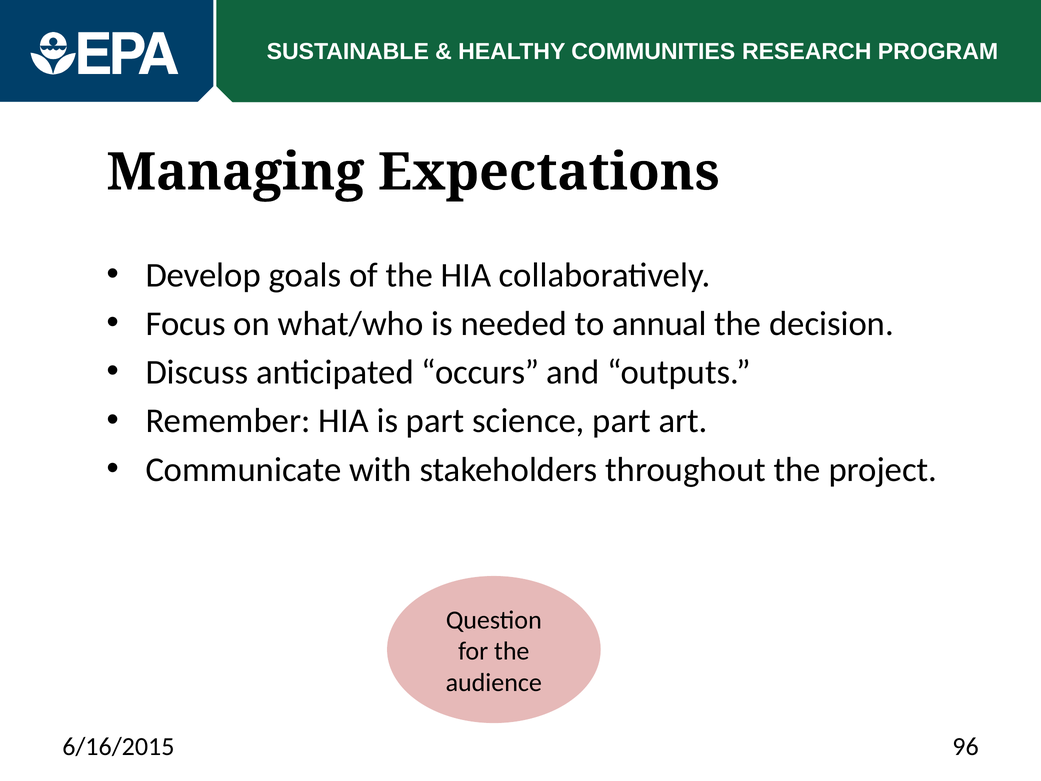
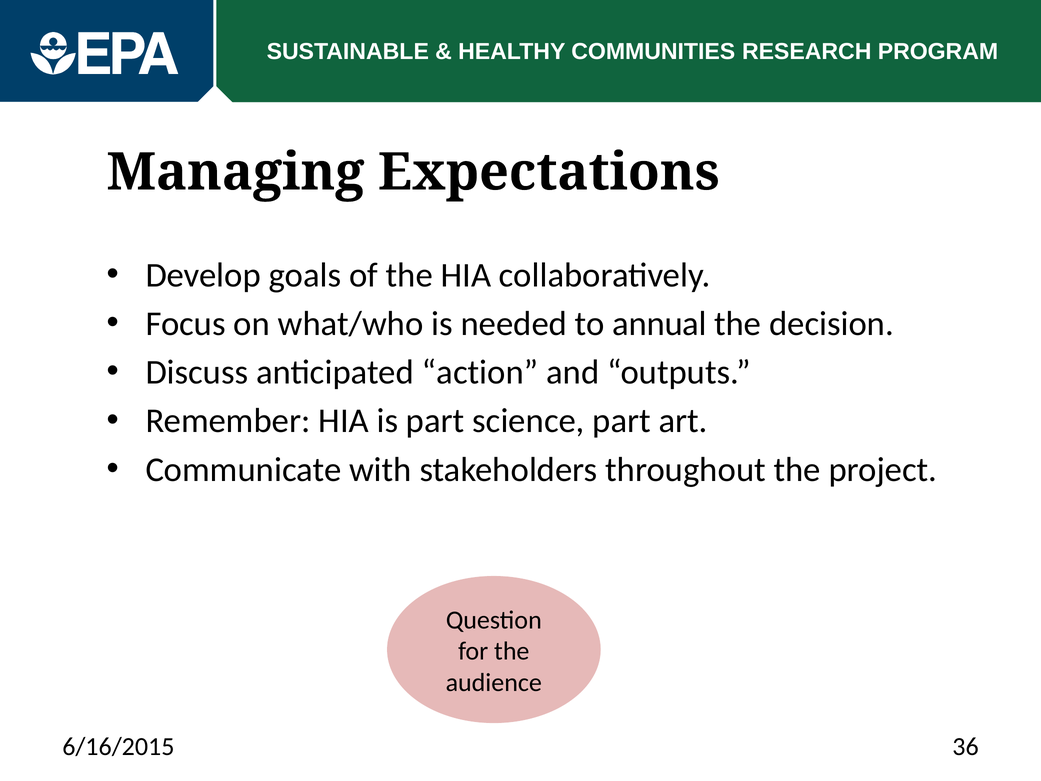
occurs: occurs -> action (480, 372)
96: 96 -> 36 (966, 746)
